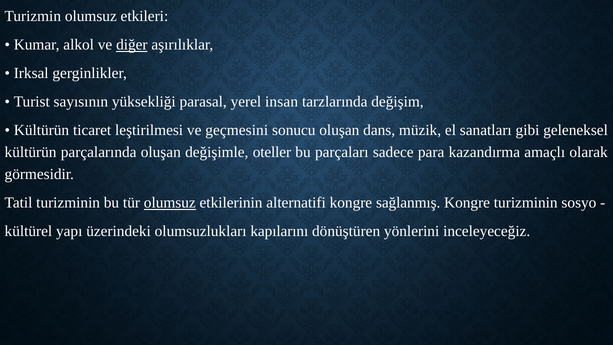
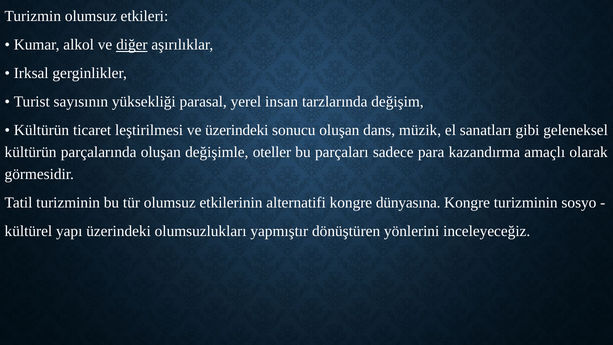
ve geçmesini: geçmesini -> üzerindeki (237, 130)
olumsuz underline: present -> none (170, 203)
sağlanmış: sağlanmış -> dünyasına (408, 203)
kapılarını: kapılarını -> yapmıştır (279, 231)
